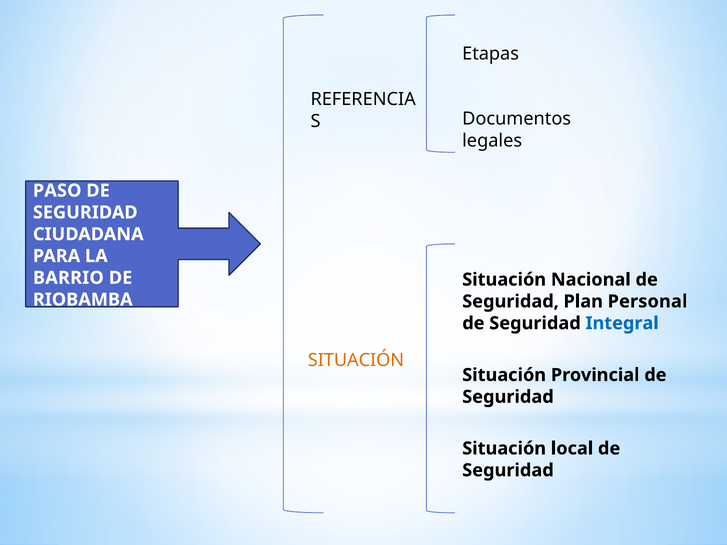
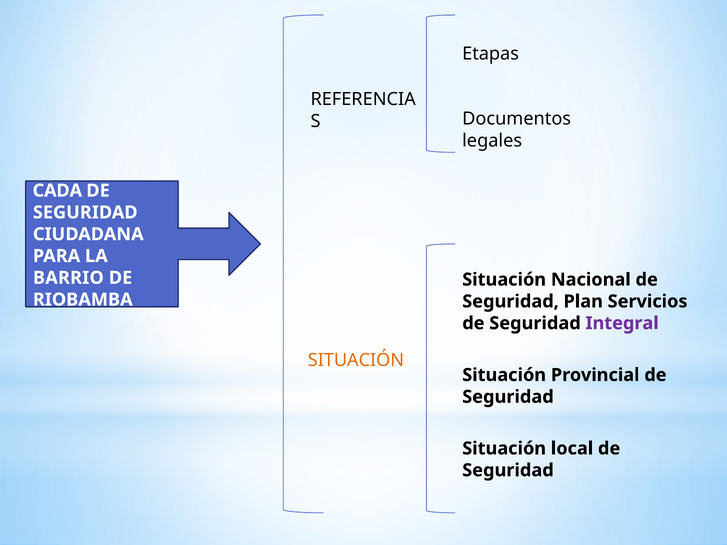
PASO: PASO -> CADA (57, 191)
Personal: Personal -> Servicios (648, 302)
Integral colour: blue -> purple (622, 323)
